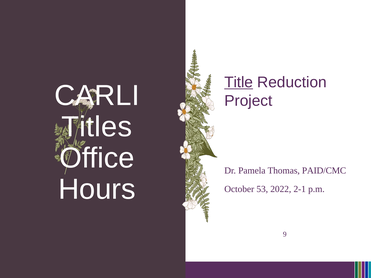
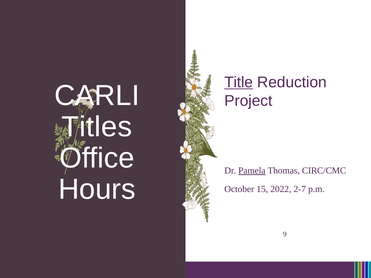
Pamela underline: none -> present (252, 171)
PAID/CMC: PAID/CMC -> CIRC/CMC (324, 171)
53: 53 -> 15 (262, 189)
2-1: 2-1 -> 2-7 (300, 189)
